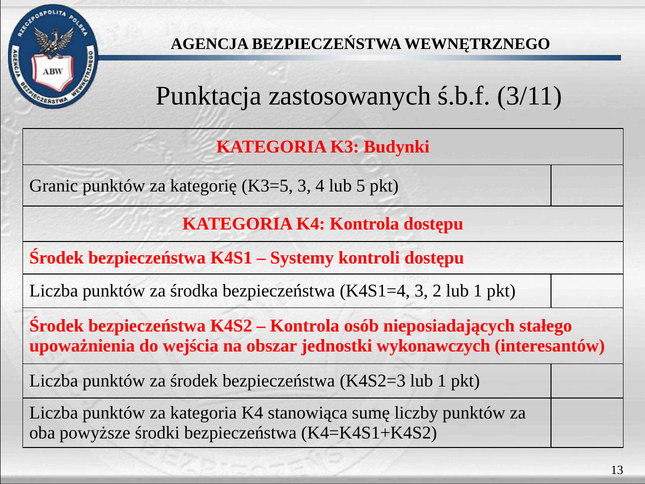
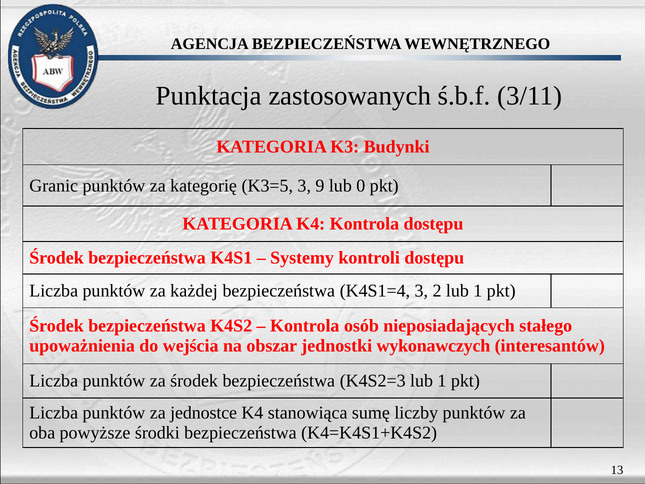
4: 4 -> 9 (320, 186)
5: 5 -> 0 (361, 186)
środka: środka -> każdej (194, 291)
za kategoria: kategoria -> jednostce (204, 413)
